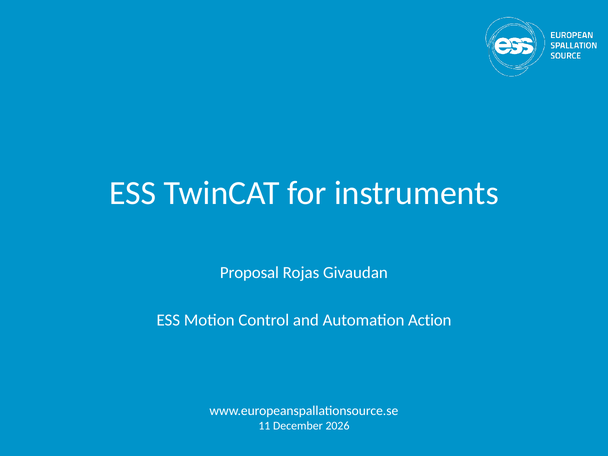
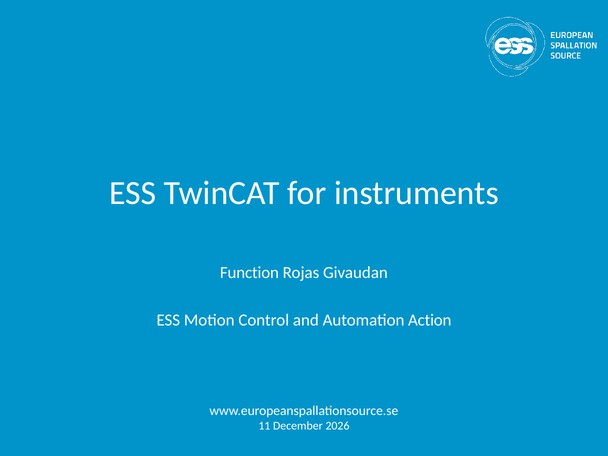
Proposal: Proposal -> Function (249, 273)
